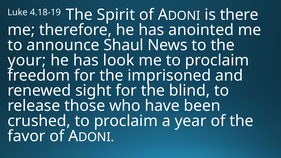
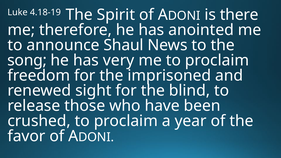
your: your -> song (27, 60)
look: look -> very (119, 60)
